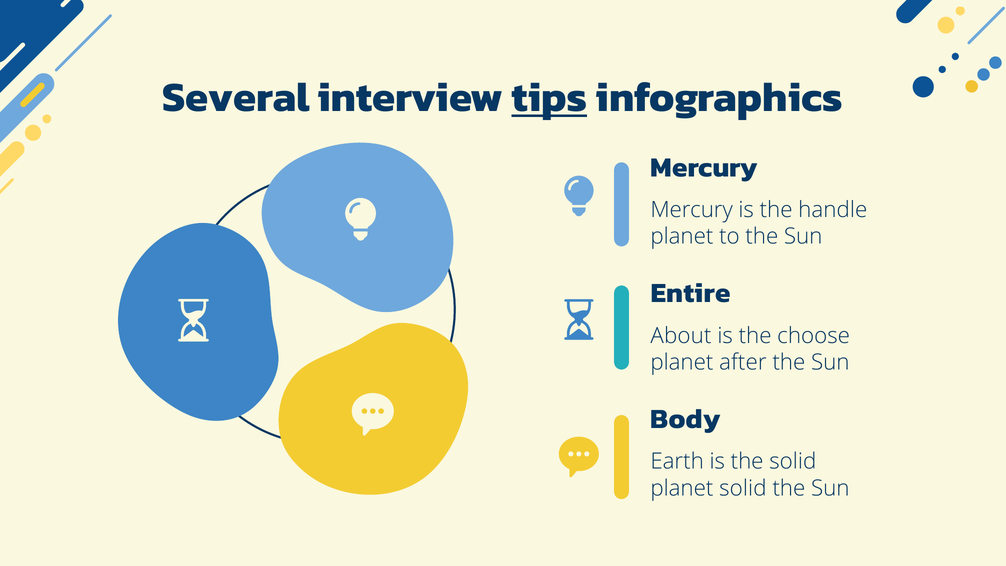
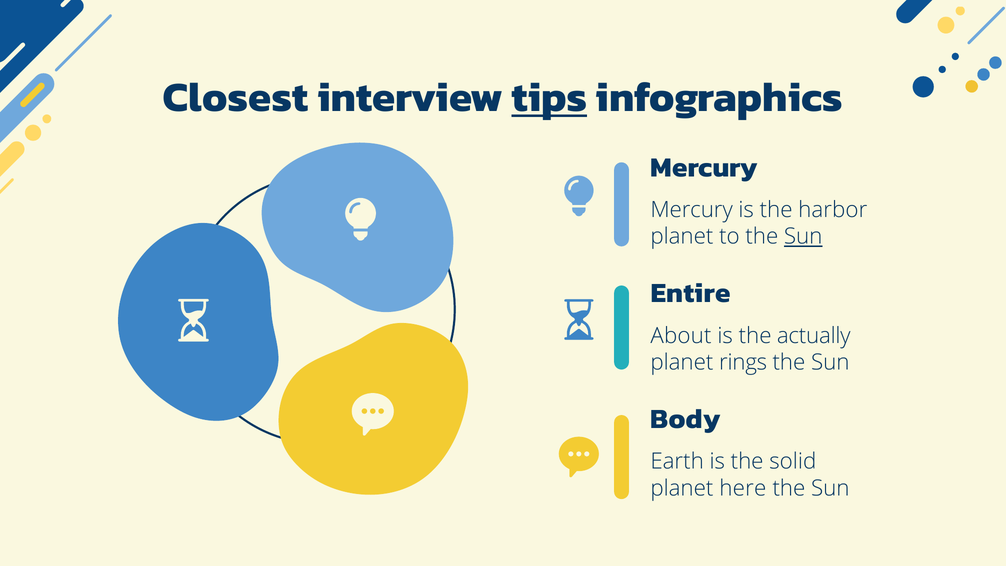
Several: Several -> Closest (236, 98)
handle: handle -> harbor (833, 210)
Sun underline: none -> present (803, 237)
choose: choose -> actually (814, 336)
after: after -> rings (743, 362)
planet solid: solid -> here (743, 488)
